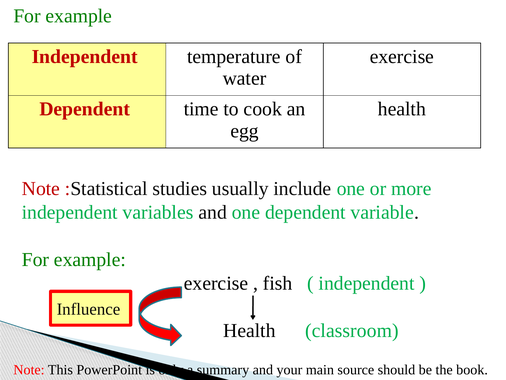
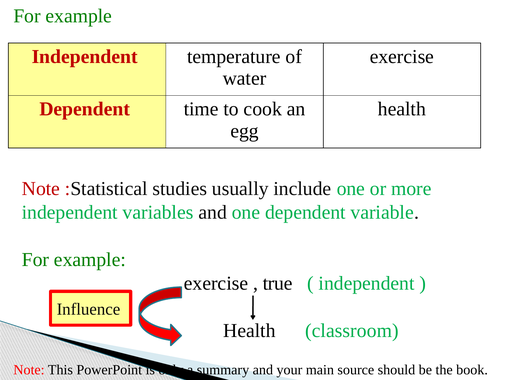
fish: fish -> true (278, 283)
